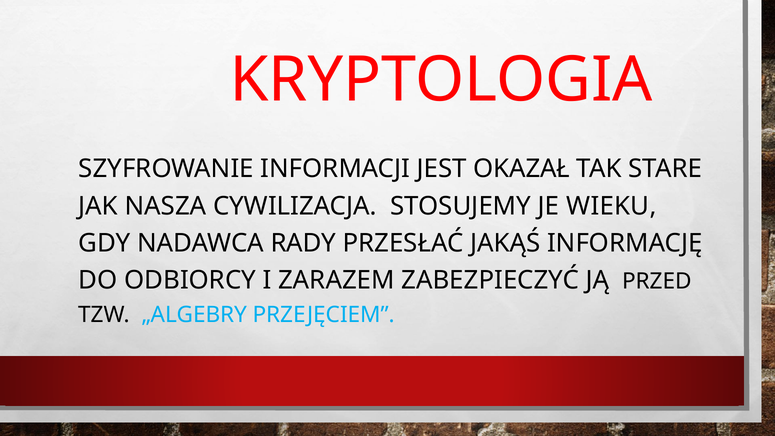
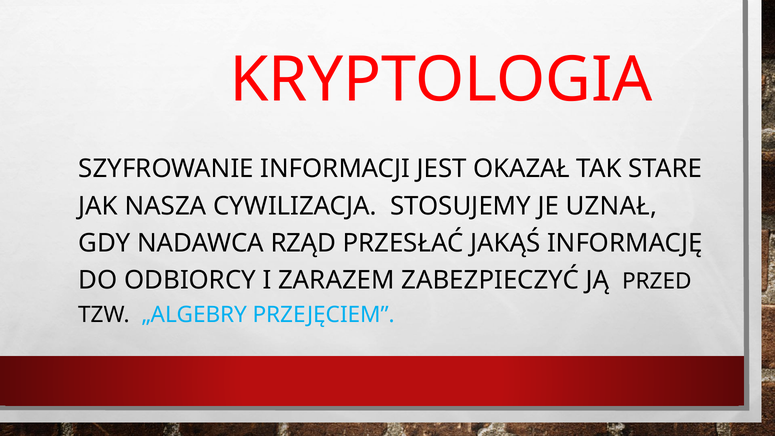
WIEKU: WIEKU -> UZNAŁ (611, 206)
RADY: RADY -> RZĄD (303, 243)
